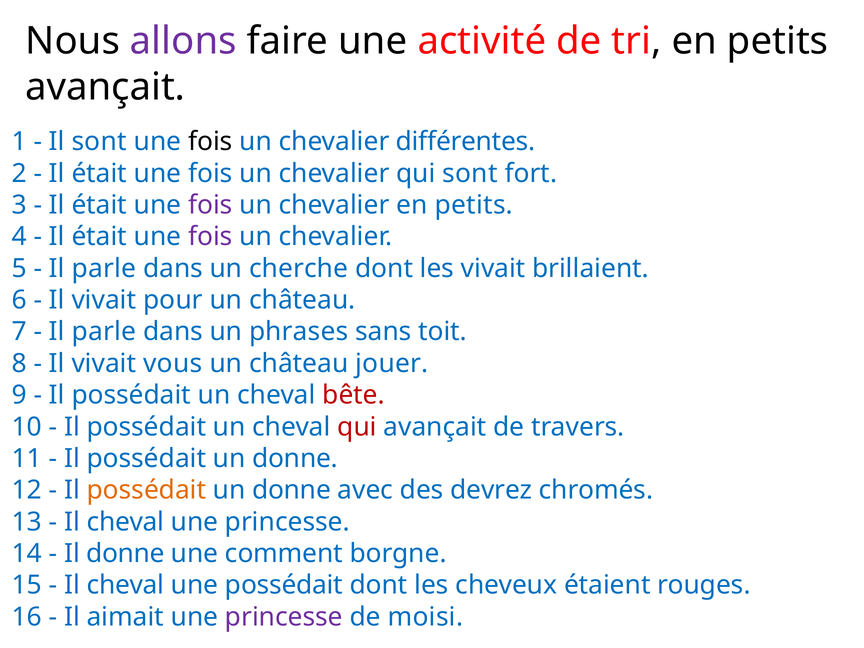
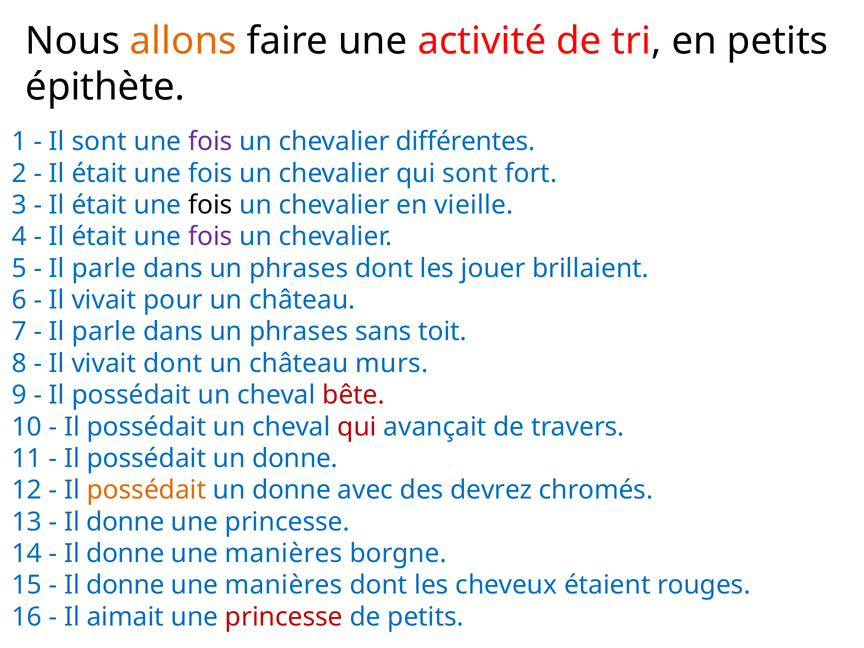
allons colour: purple -> orange (183, 41)
avançait: avançait -> épithète (105, 87)
fois colour: black -> purple (210, 142)
fois colour: purple -> black (210, 205)
chevalier en petits: petits -> vieille (474, 205)
cherche: cherche -> phrases (299, 268)
les vivait: vivait -> jouer (493, 268)
vivait vous: vous -> dont (173, 363)
jouer: jouer -> murs (392, 363)
cheval: cheval -> donne (125, 522)
comment: comment -> manières (284, 553)
cheval: cheval -> donne (125, 585)
possédait: possédait -> manières (284, 585)
princesse colour: purple -> red (284, 617)
de moisi: moisi -> petits (426, 617)
